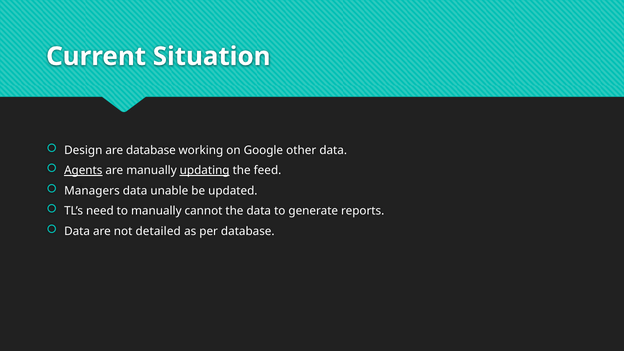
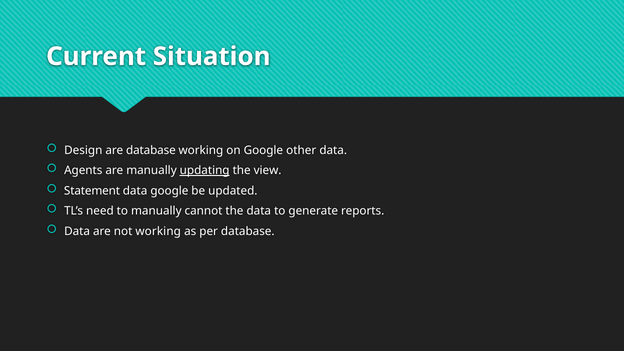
Agents underline: present -> none (83, 170)
feed: feed -> view (268, 170)
Managers: Managers -> Statement (92, 191)
data unable: unable -> google (169, 191)
not detailed: detailed -> working (158, 231)
